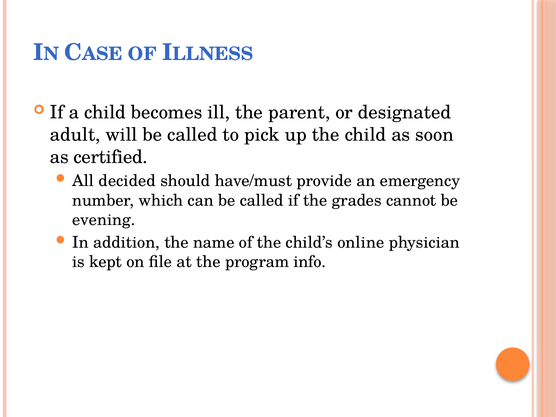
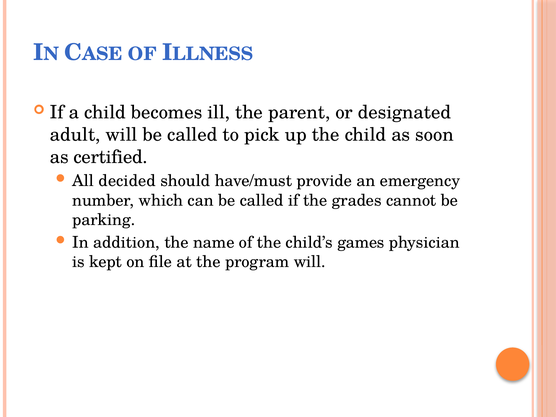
evening: evening -> parking (104, 220)
online: online -> games (361, 242)
program info: info -> will (310, 262)
